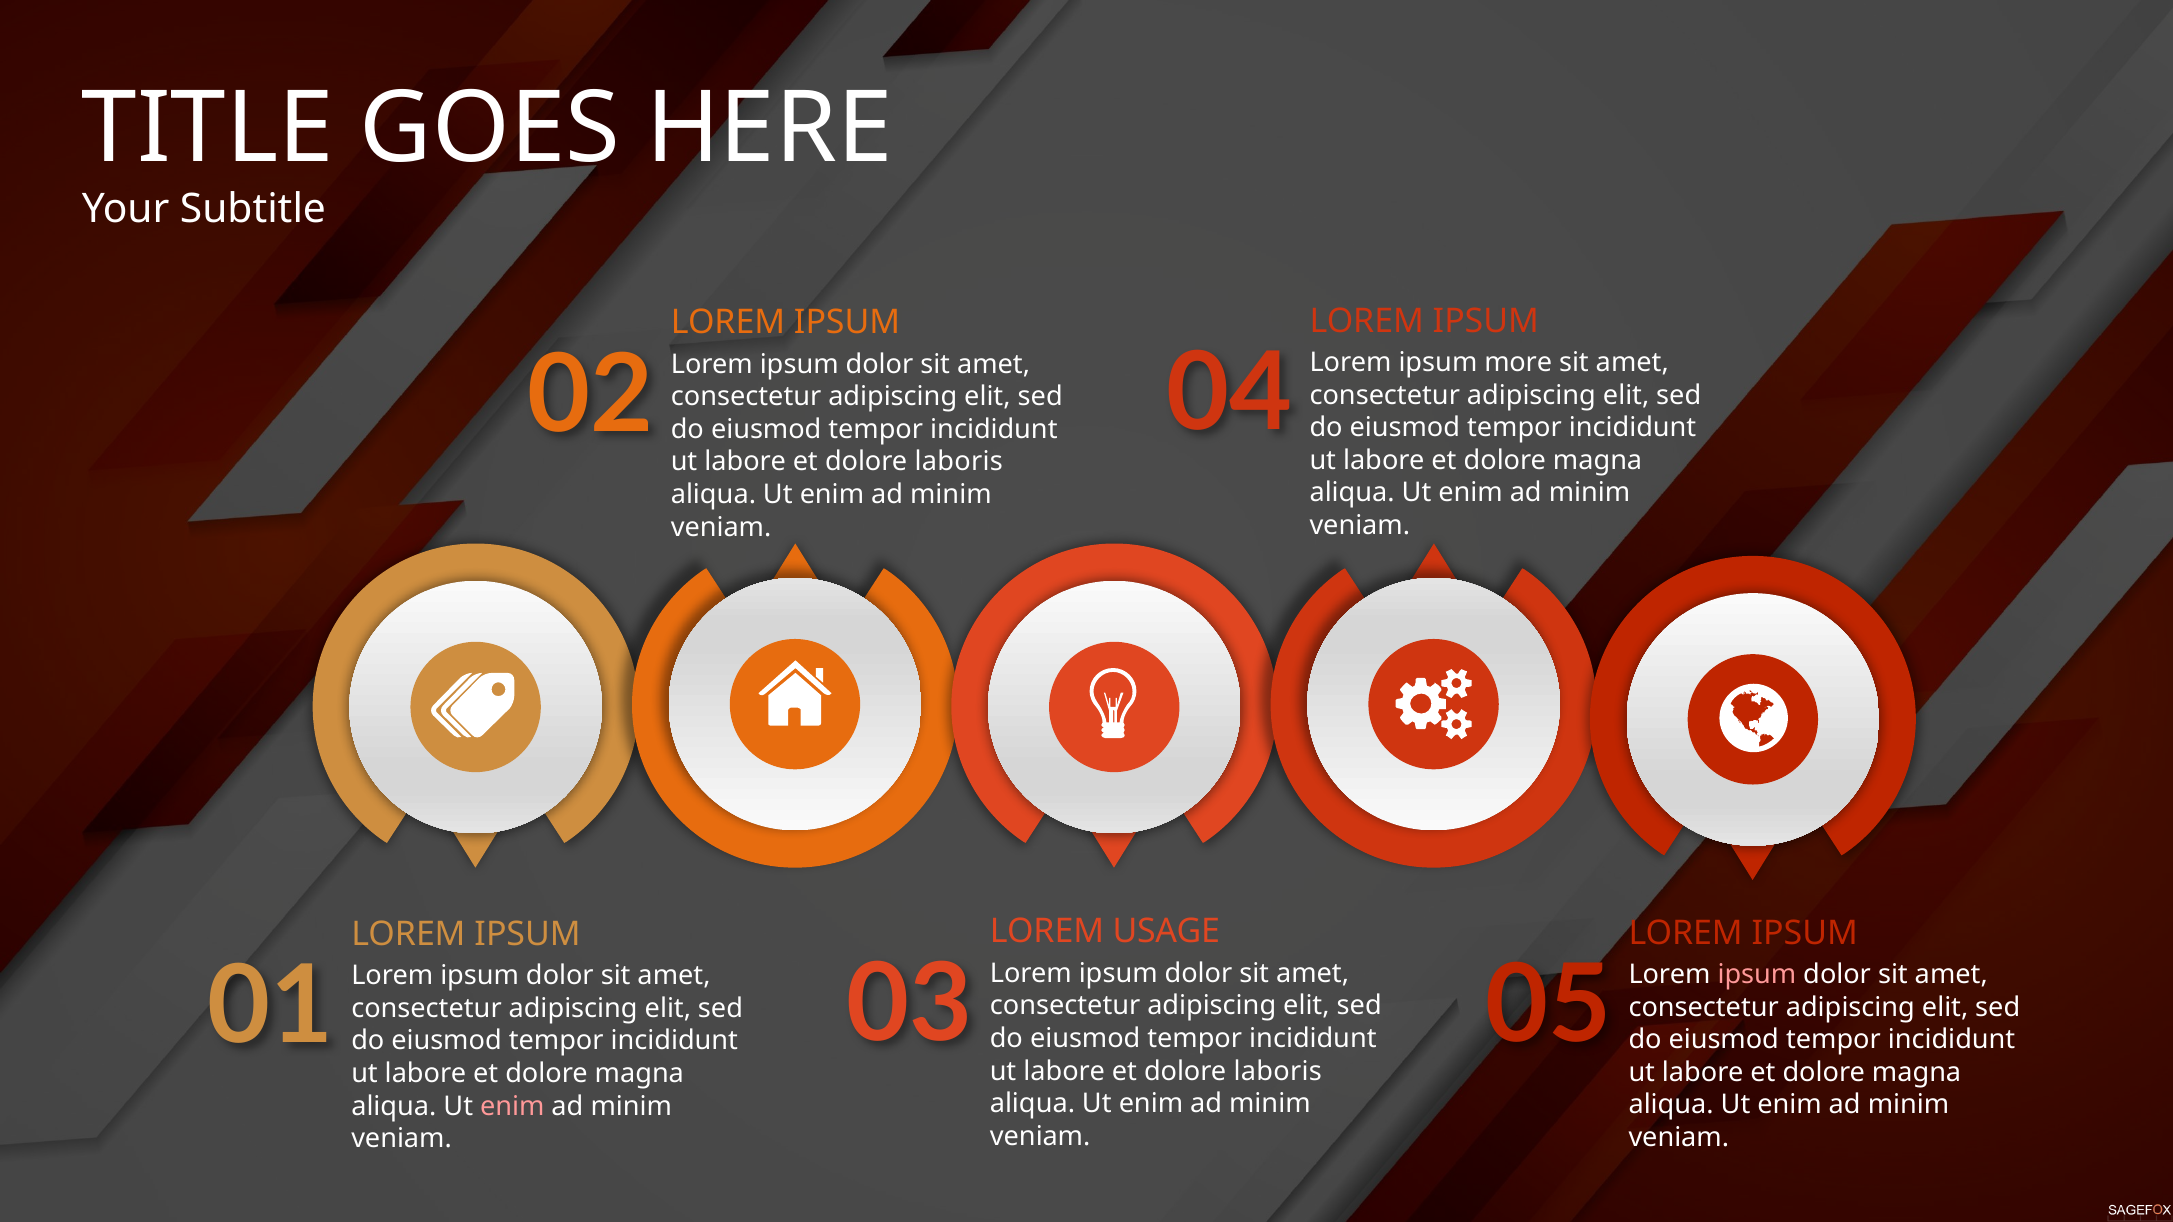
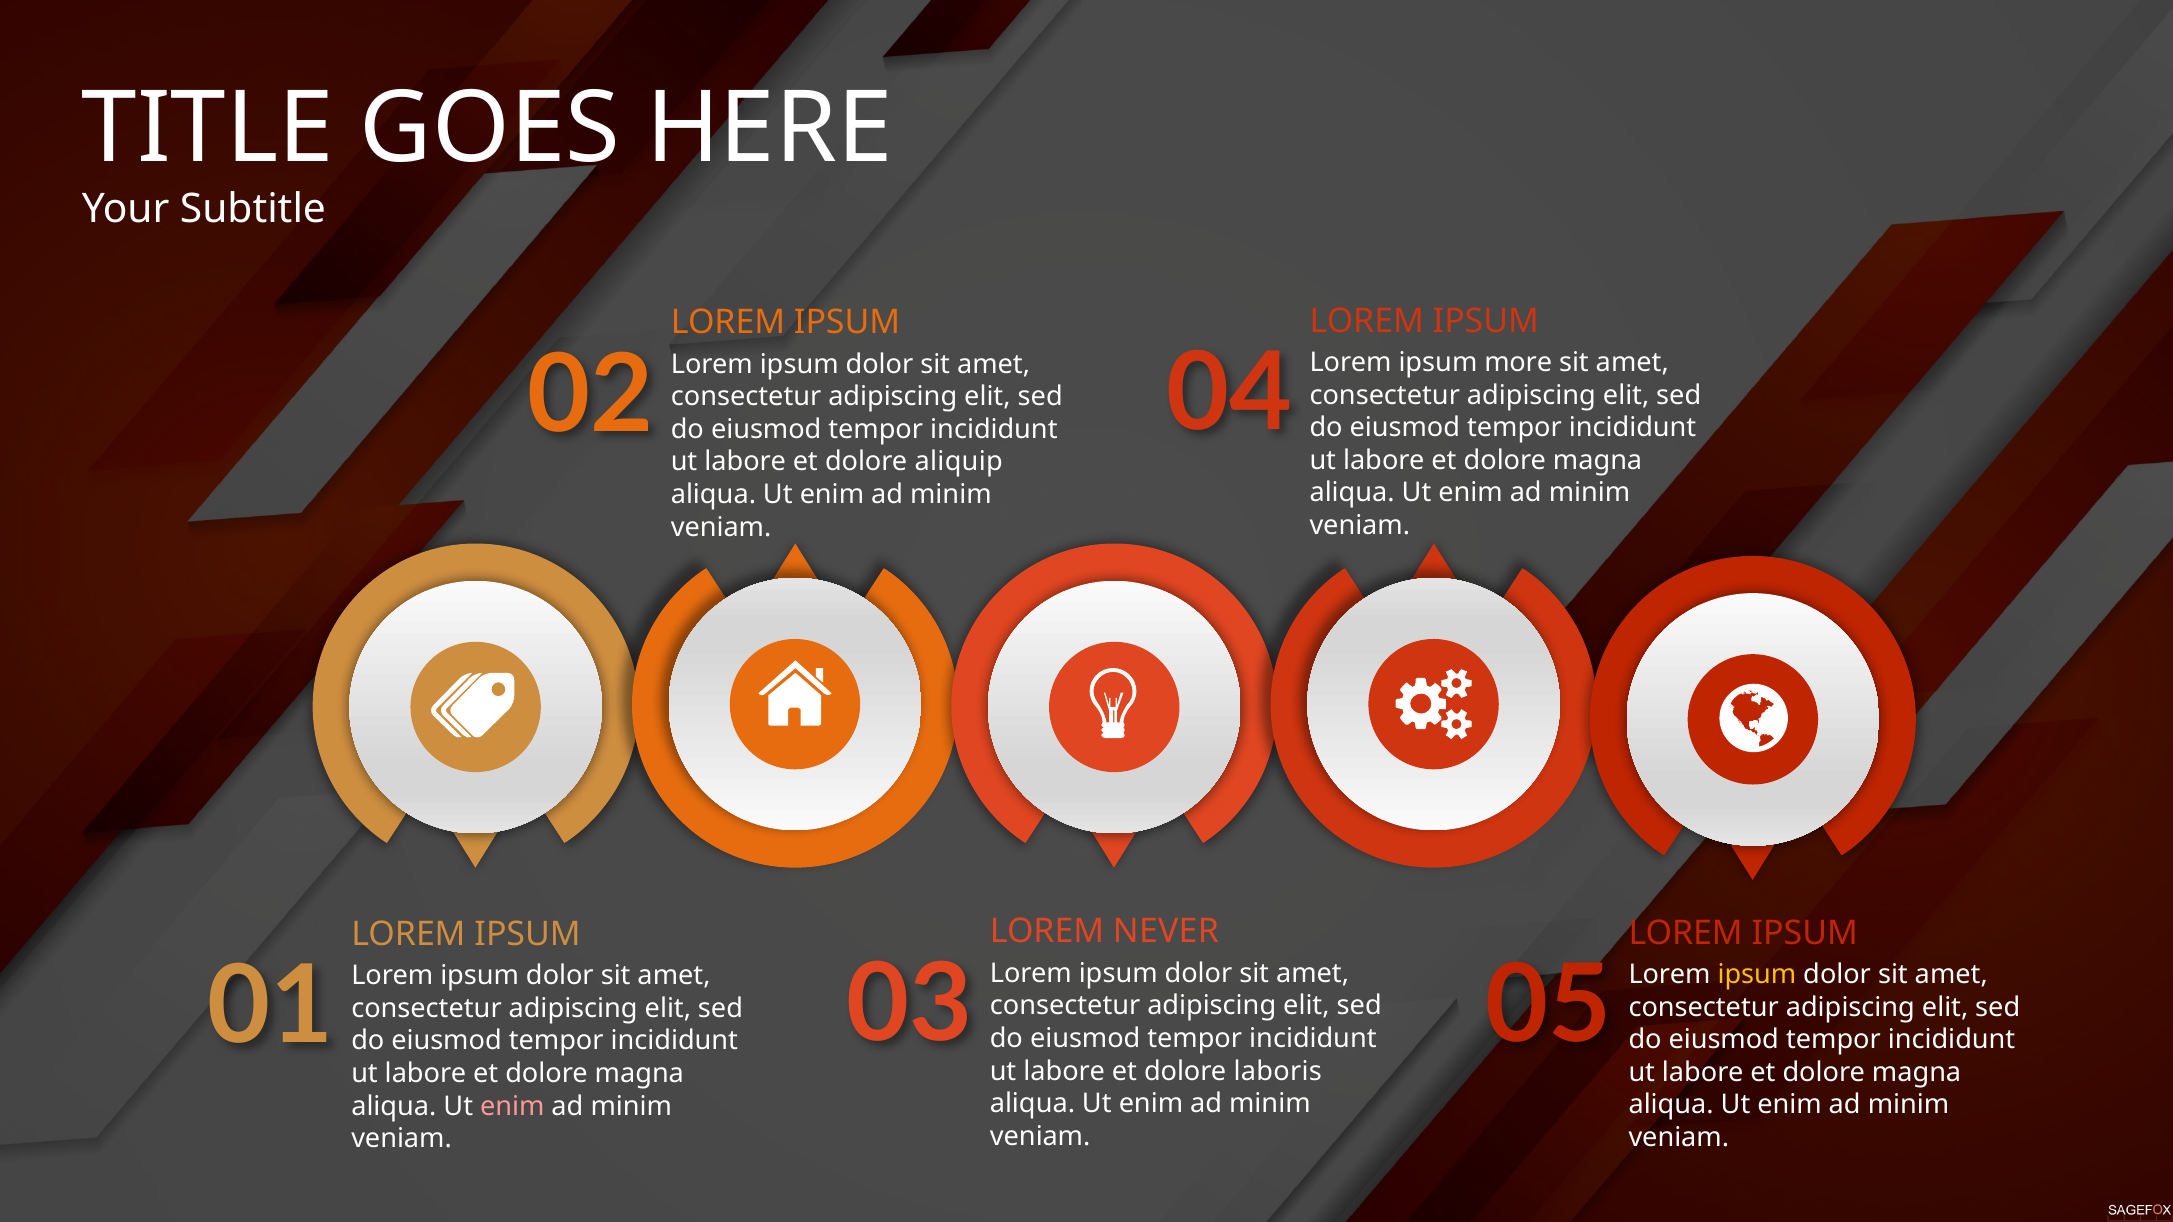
laboris: laboris -> aliquip (959, 462)
USAGE: USAGE -> NEVER (1166, 932)
ipsum colour: pink -> yellow (1757, 975)
